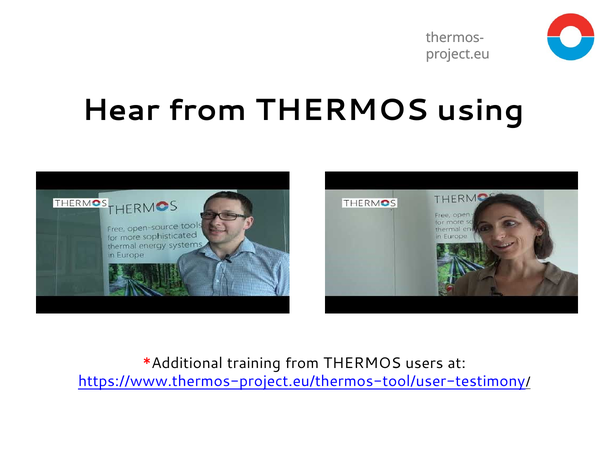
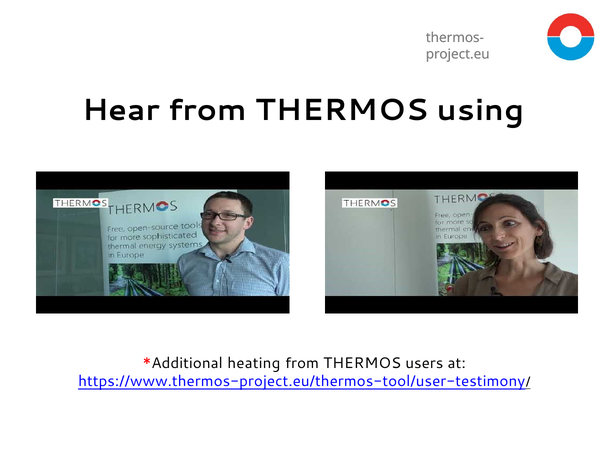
training: training -> heating (254, 363)
